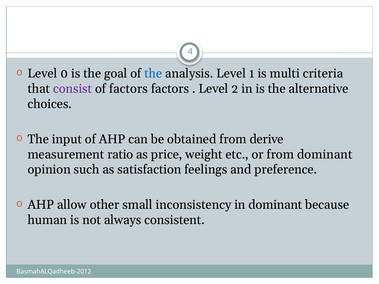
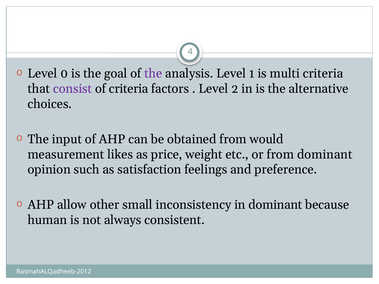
the colour: blue -> purple (153, 74)
of factors: factors -> criteria (129, 89)
derive: derive -> would (267, 139)
ratio: ratio -> likes (120, 154)
